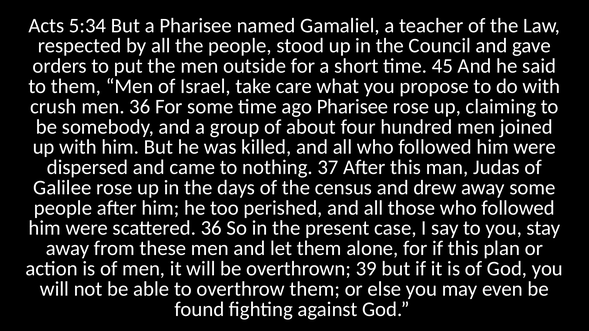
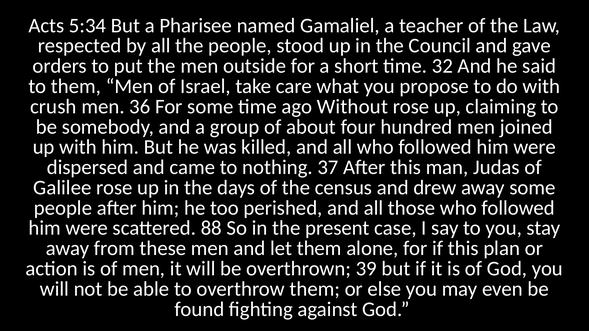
45: 45 -> 32 (442, 66)
ago Pharisee: Pharisee -> Without (352, 107)
scattered 36: 36 -> 88 (211, 228)
